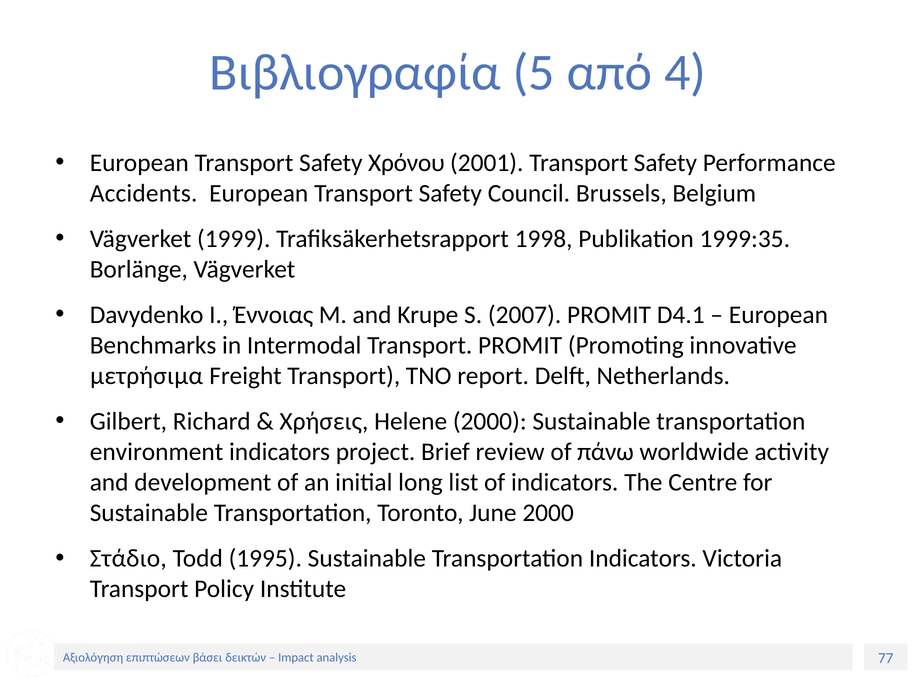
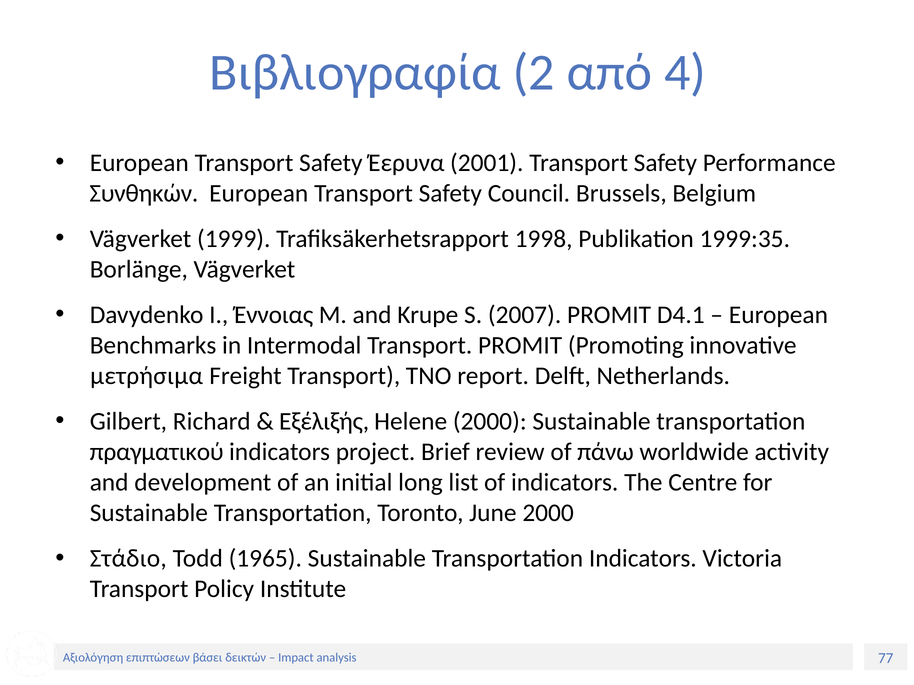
5: 5 -> 2 (534, 73)
Χρόνου: Χρόνου -> Έερυνα (406, 163)
Accidents: Accidents -> Συνθηκών (144, 193)
Χρήσεις: Χρήσεις -> Εξέλιξής (324, 422)
environment: environment -> πραγματικού (157, 452)
1995: 1995 -> 1965 (265, 559)
